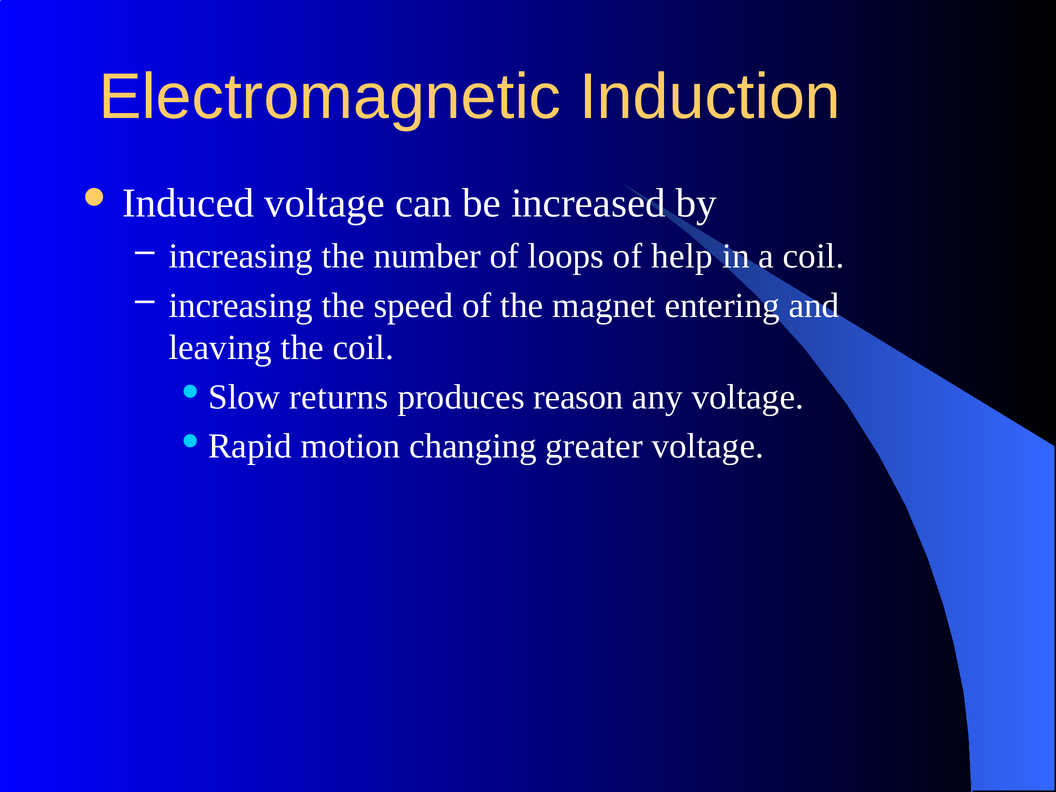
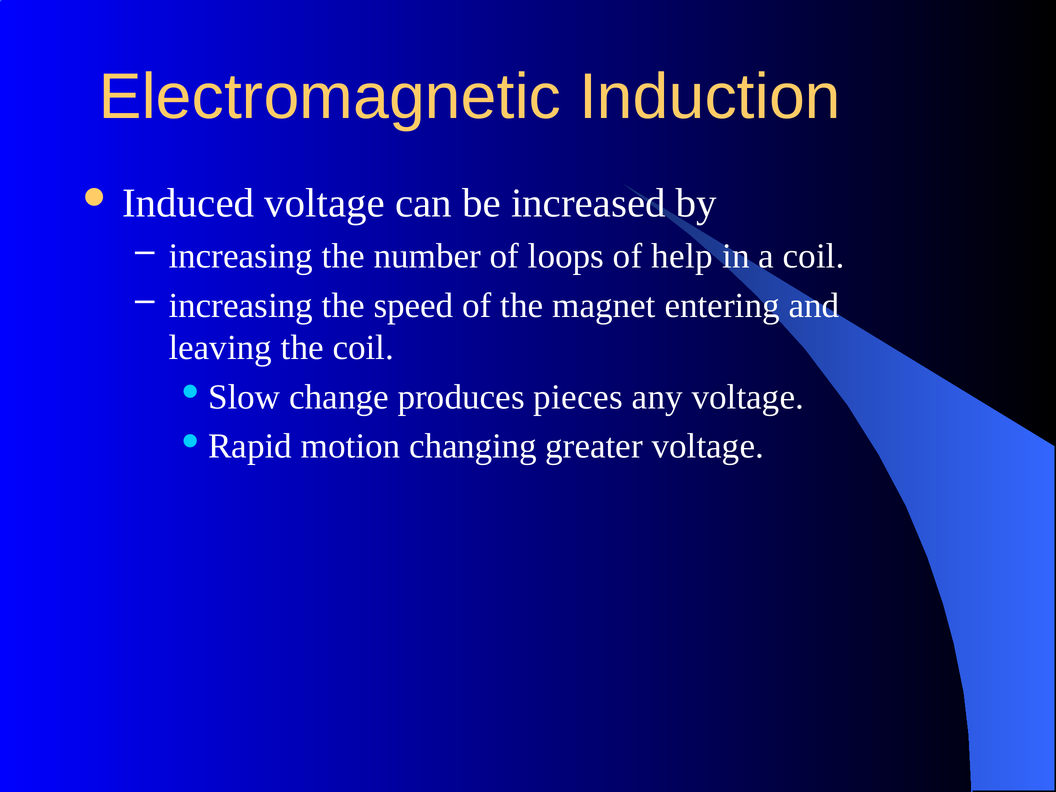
returns: returns -> change (339, 397)
reason: reason -> pieces (578, 397)
